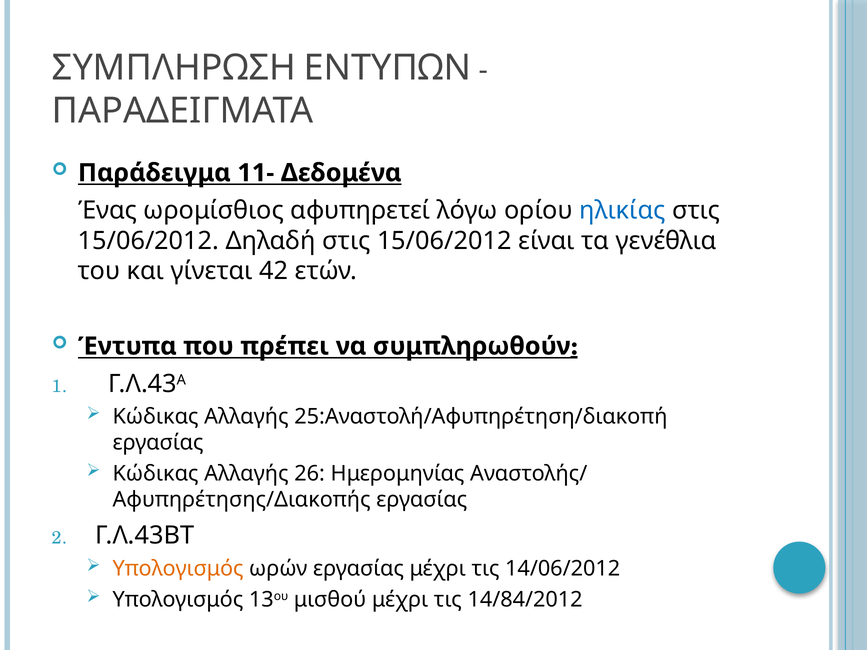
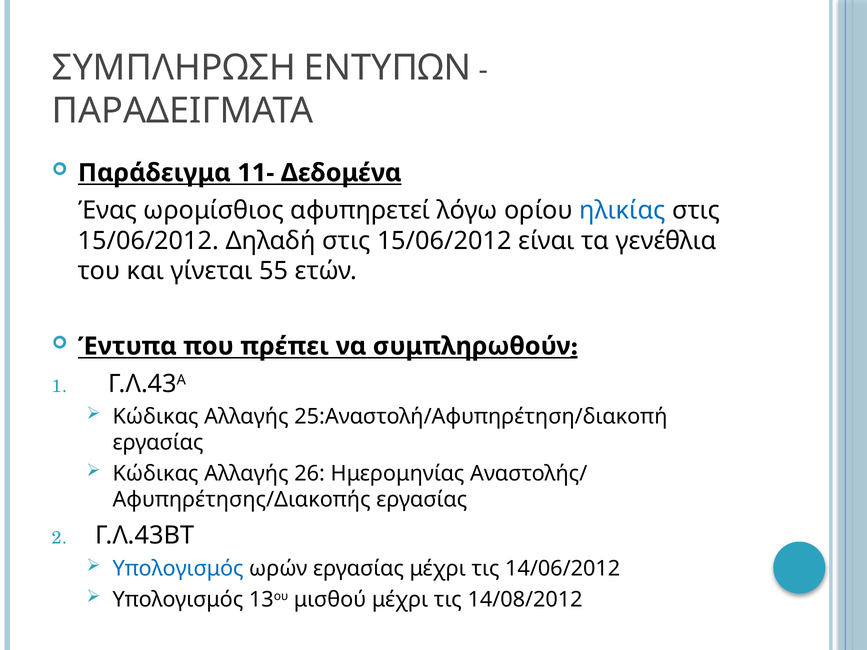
42: 42 -> 55 (274, 271)
Υπολογισμός colour: orange -> blue (178, 569)
14/84/2012: 14/84/2012 -> 14/08/2012 (525, 600)
